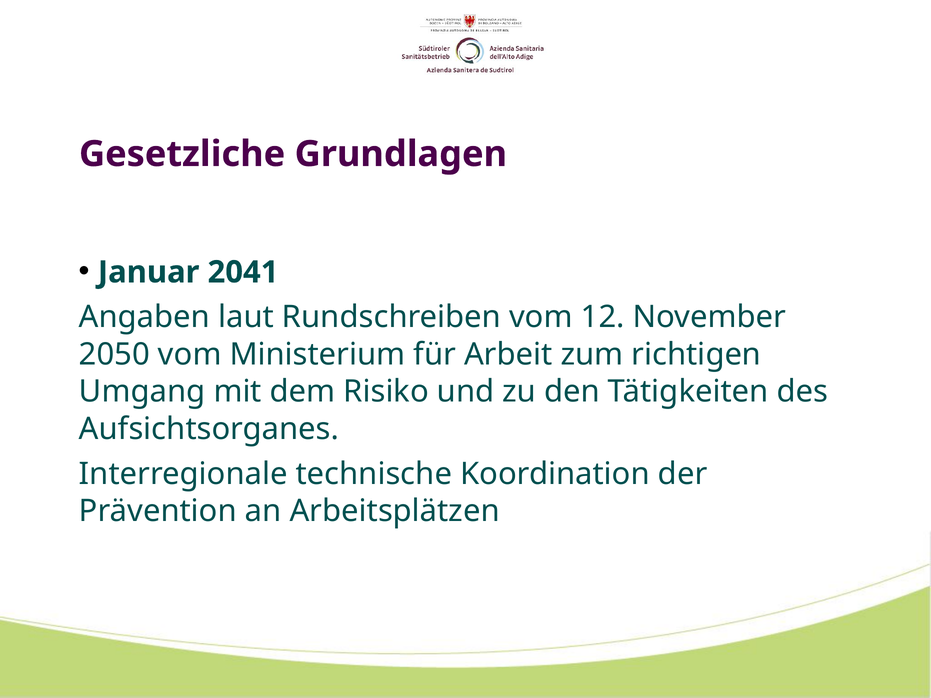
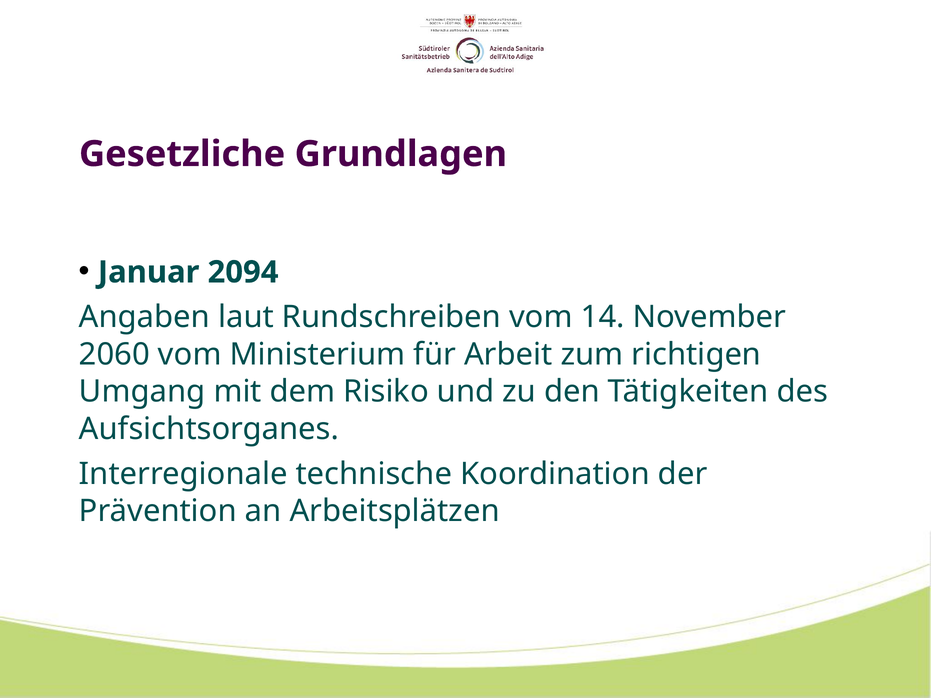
2041: 2041 -> 2094 (243, 272)
12: 12 -> 14 (603, 317)
2050: 2050 -> 2060 (114, 355)
